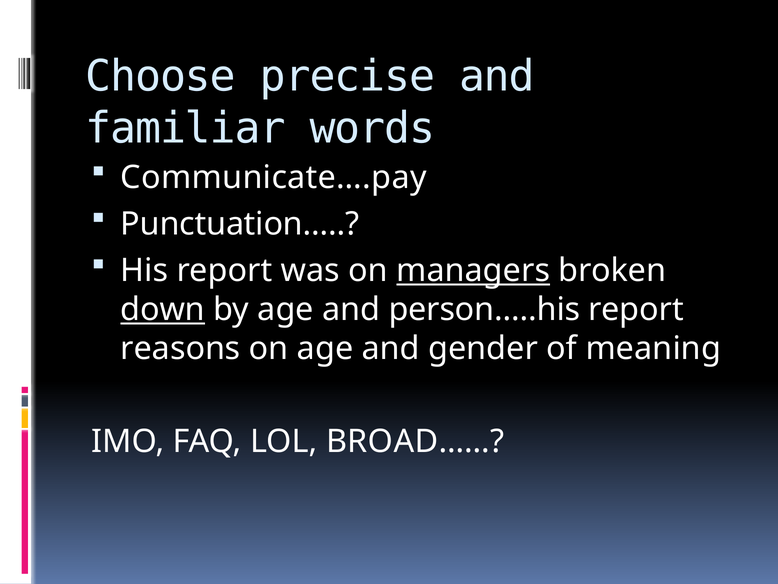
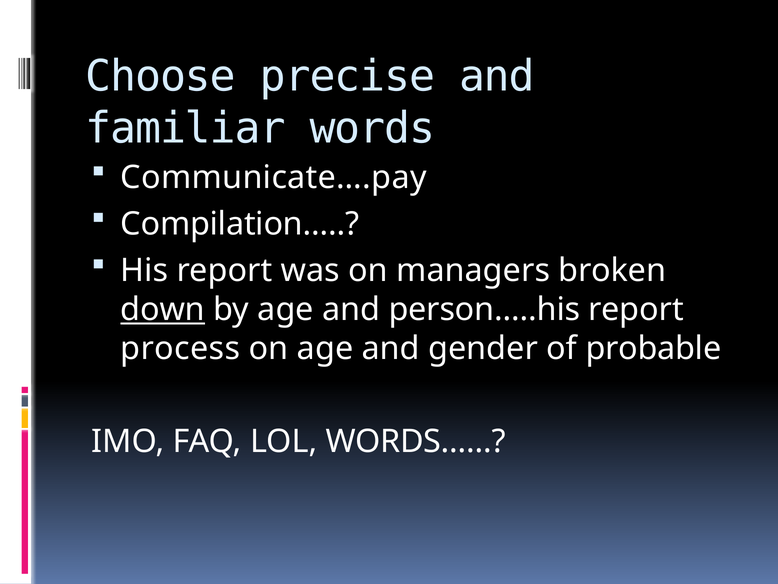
Punctuation…: Punctuation… -> Compilation… (240, 224)
managers underline: present -> none (473, 270)
reasons: reasons -> process (180, 348)
meaning: meaning -> probable (653, 348)
BROAD……: BROAD…… -> WORDS…… (416, 441)
